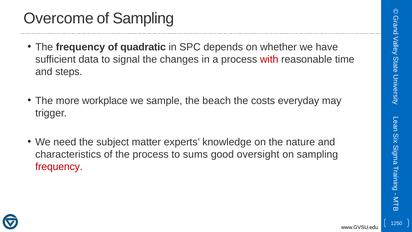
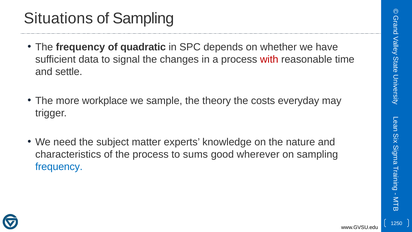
Overcome: Overcome -> Situations (58, 18)
steps: steps -> settle (69, 72)
beach: beach -> theory (217, 101)
oversight: oversight -> wherever (258, 154)
frequency colour: red -> blue (59, 167)
